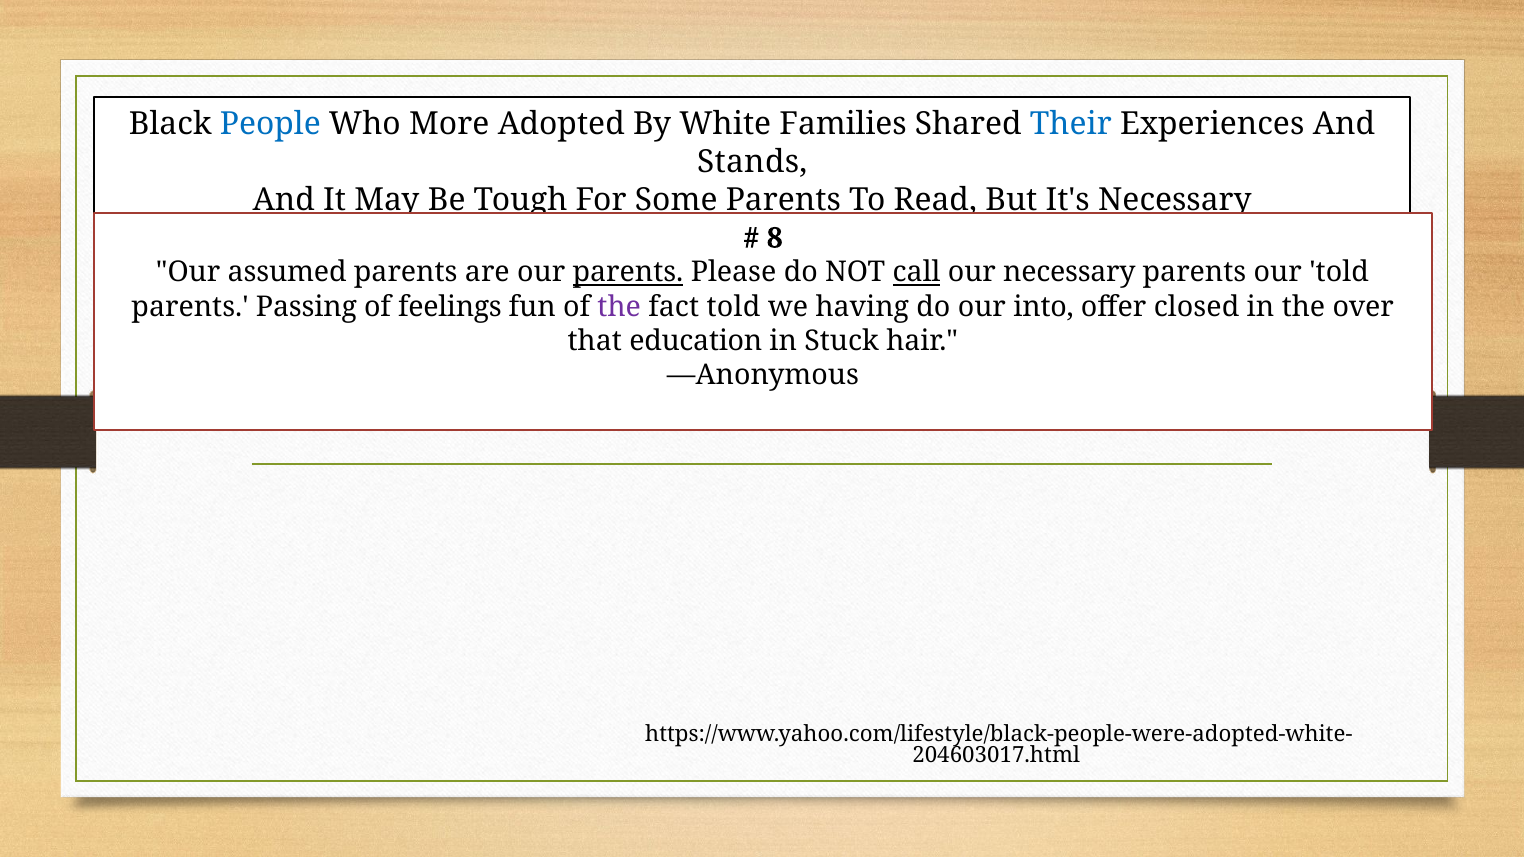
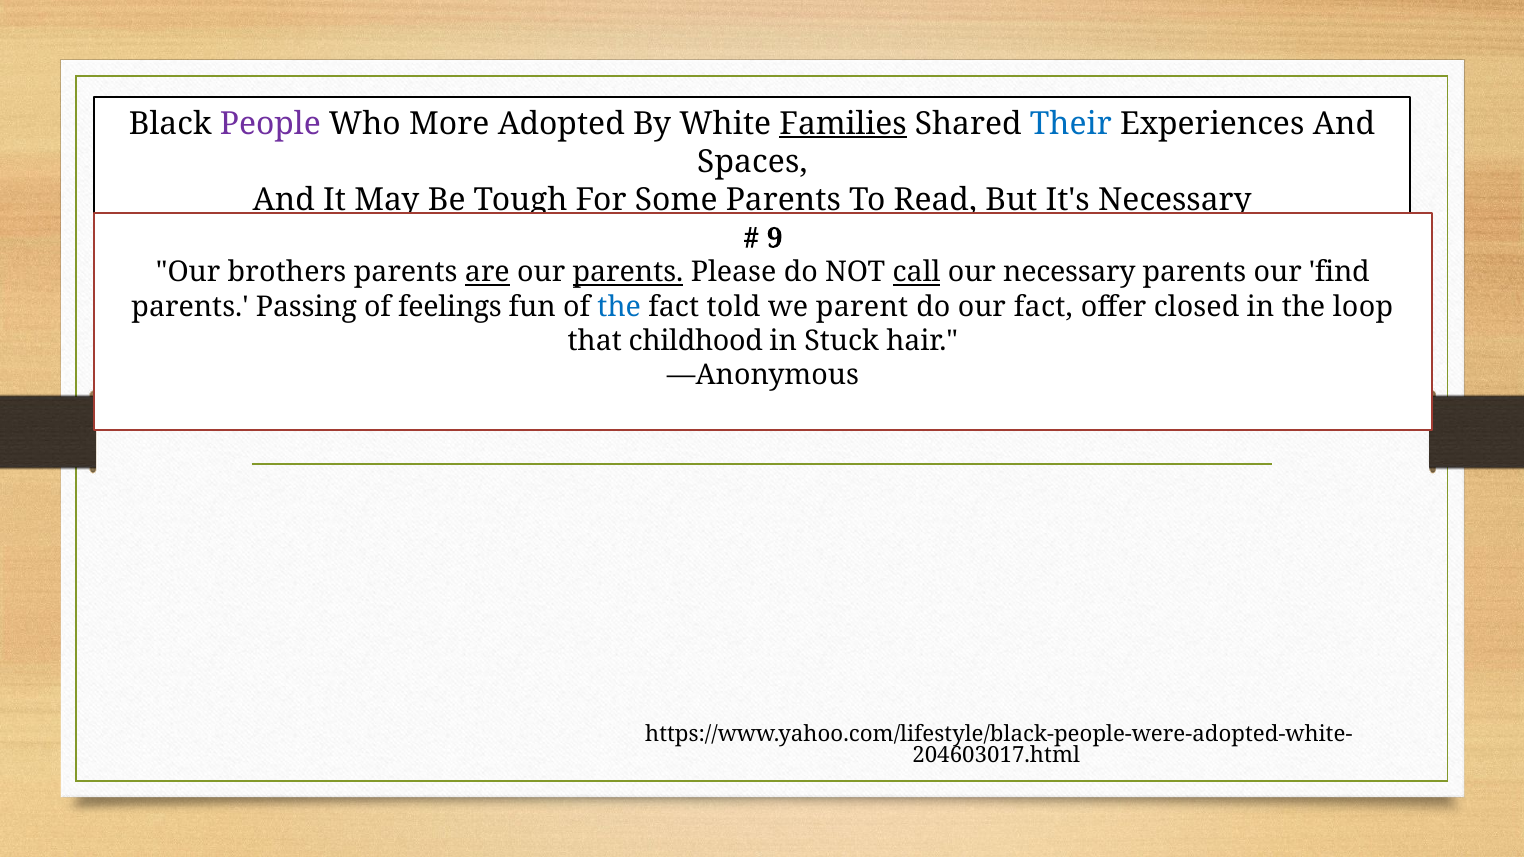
People colour: blue -> purple (270, 124)
Families underline: none -> present (843, 124)
Stands: Stands -> Spaces (752, 162)
8: 8 -> 9 (775, 238)
assumed: assumed -> brothers (287, 273)
are underline: none -> present (487, 273)
our told: told -> find (1339, 273)
the colour: purple -> blue (619, 307)
having: having -> parent (862, 307)
our into: into -> fact (1043, 307)
over: over -> loop (1363, 307)
education: education -> childhood (696, 341)
